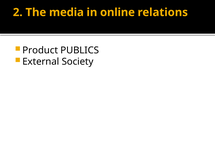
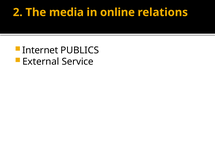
Product: Product -> Internet (40, 50)
Society: Society -> Service (78, 62)
